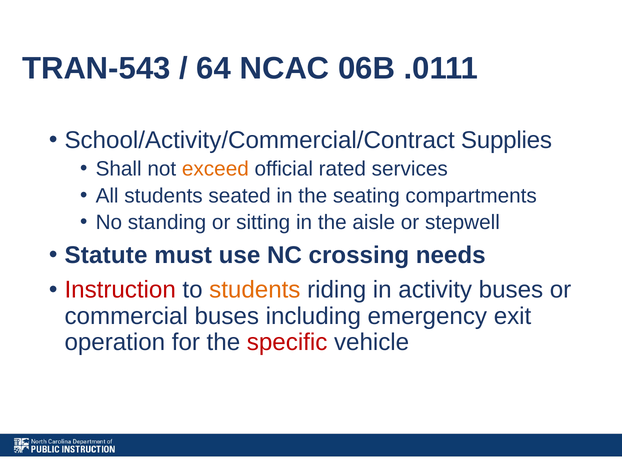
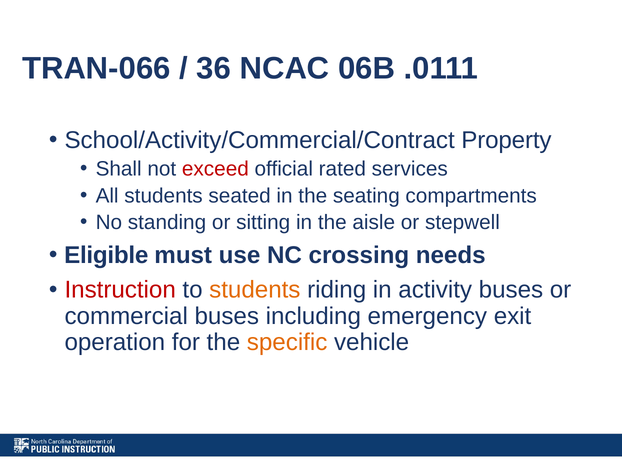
TRAN-543: TRAN-543 -> TRAN-066 (96, 68)
64: 64 -> 36 (214, 68)
Supplies: Supplies -> Property (506, 140)
exceed colour: orange -> red (215, 169)
Statute: Statute -> Eligible (106, 255)
specific colour: red -> orange (287, 342)
